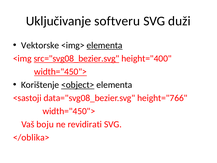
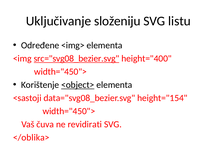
softveru: softveru -> složeniju (117, 21)
duži: duži -> listu (179, 21)
Vektorske: Vektorske -> Određene (40, 45)
elementa underline: present -> none (105, 45)
width="450"> underline: present -> none (60, 72)
height="766: height="766 -> height="154 (162, 98)
boju: boju -> čuva (45, 124)
